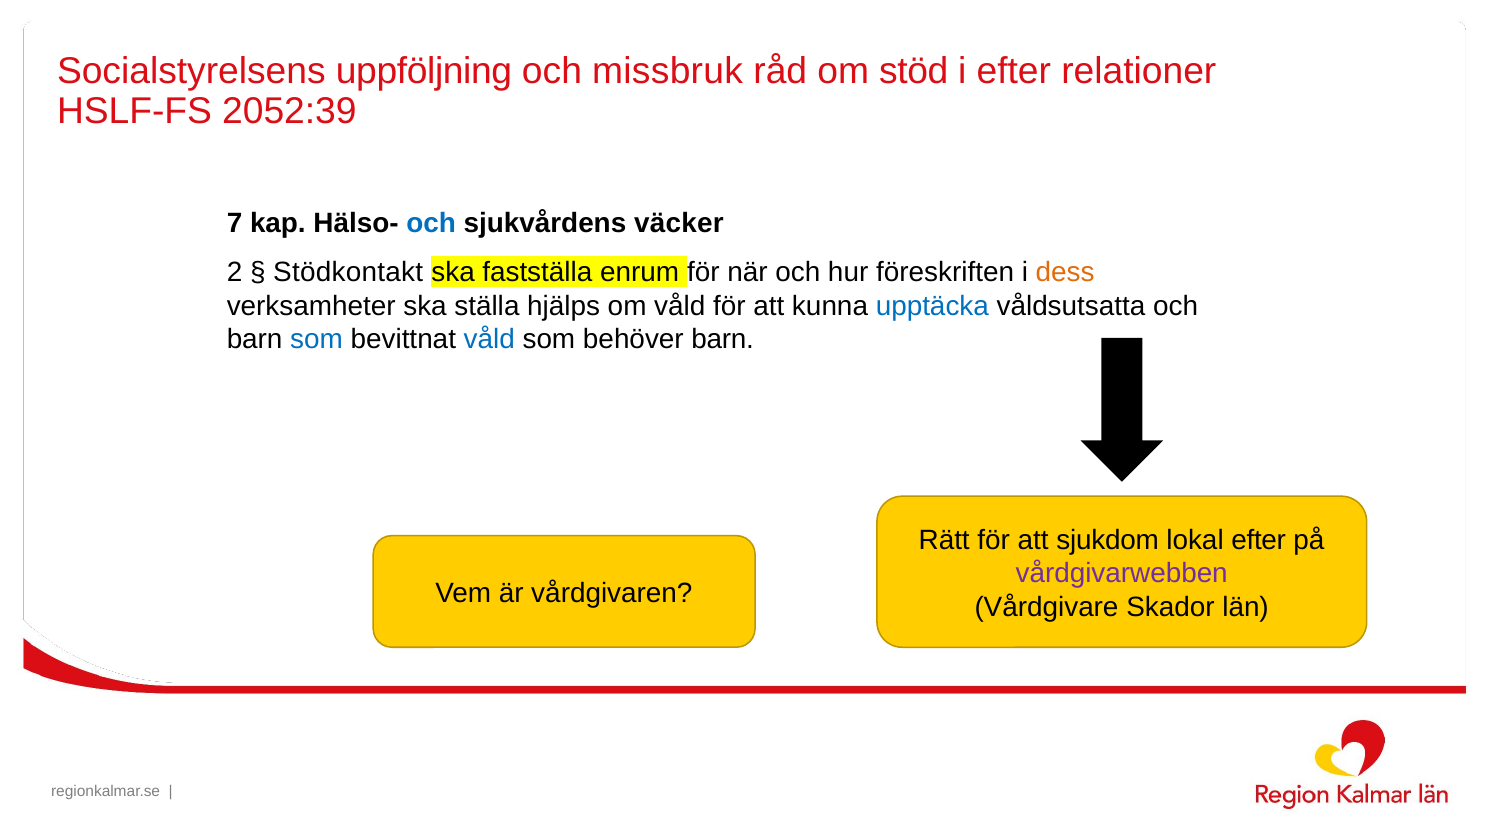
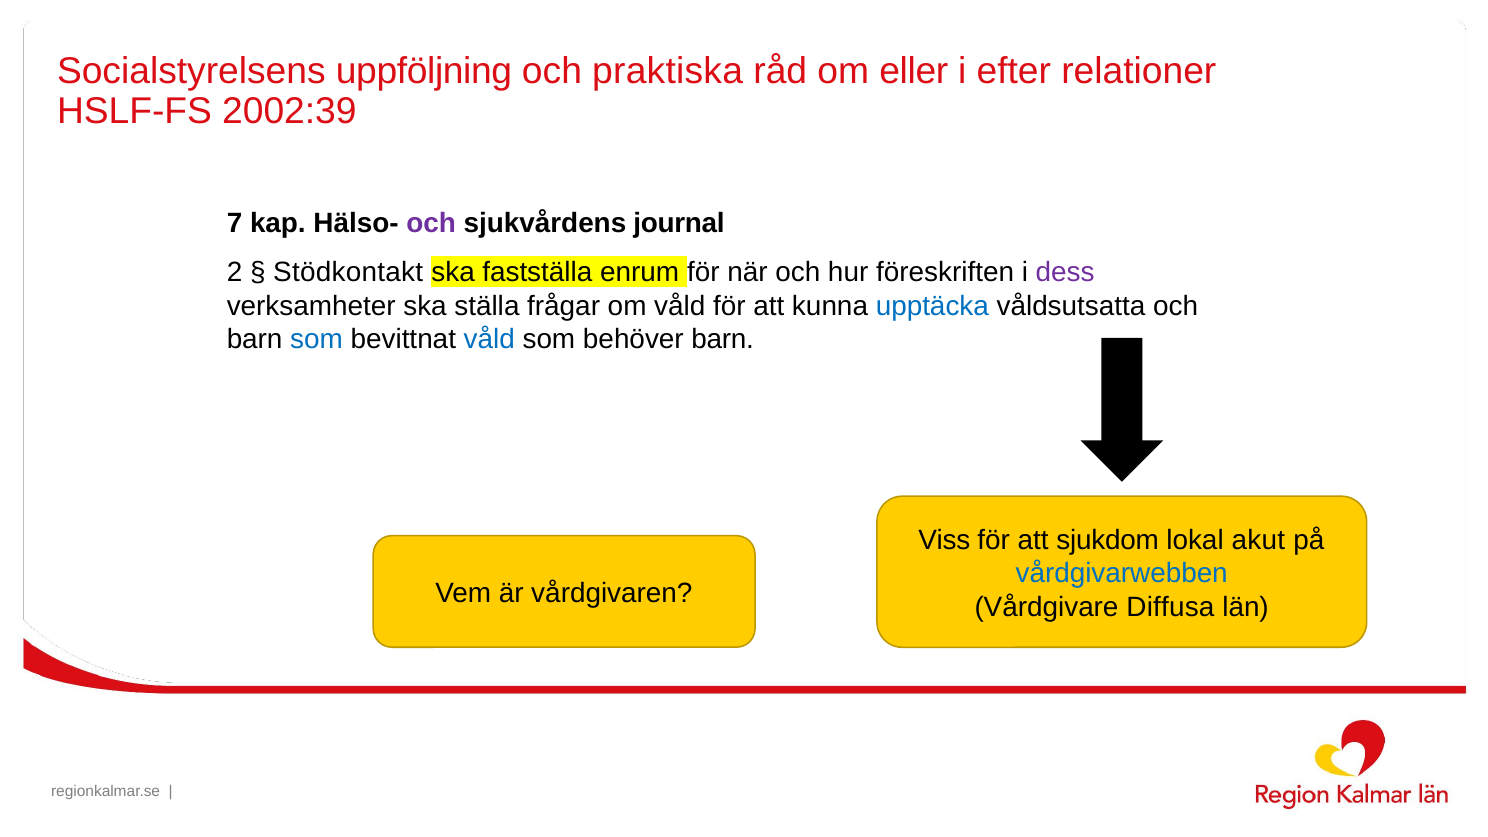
missbruk: missbruk -> praktiska (668, 71)
stöd: stöd -> eller (914, 71)
2052:39: 2052:39 -> 2002:39 (289, 111)
och colour: blue -> purple (431, 223)
väcker: väcker -> journal (679, 223)
dess colour: orange -> purple (1065, 272)
hjälps: hjälps -> frågar (564, 306)
Rätt: Rätt -> Viss (944, 540)
lokal efter: efter -> akut (1258, 540)
vårdgivarwebben colour: purple -> blue (1122, 574)
Skador: Skador -> Diffusa (1170, 607)
